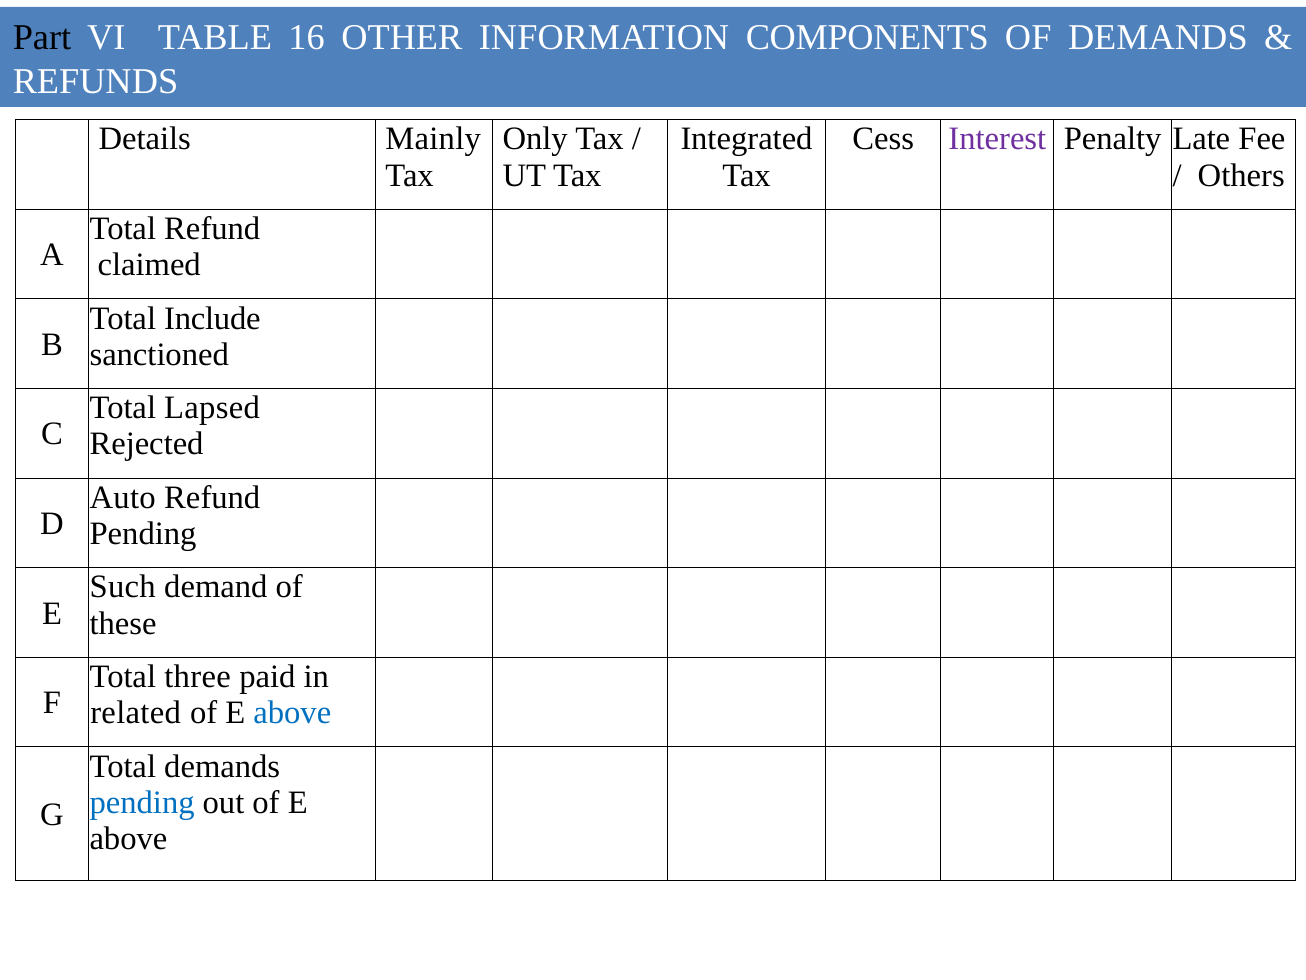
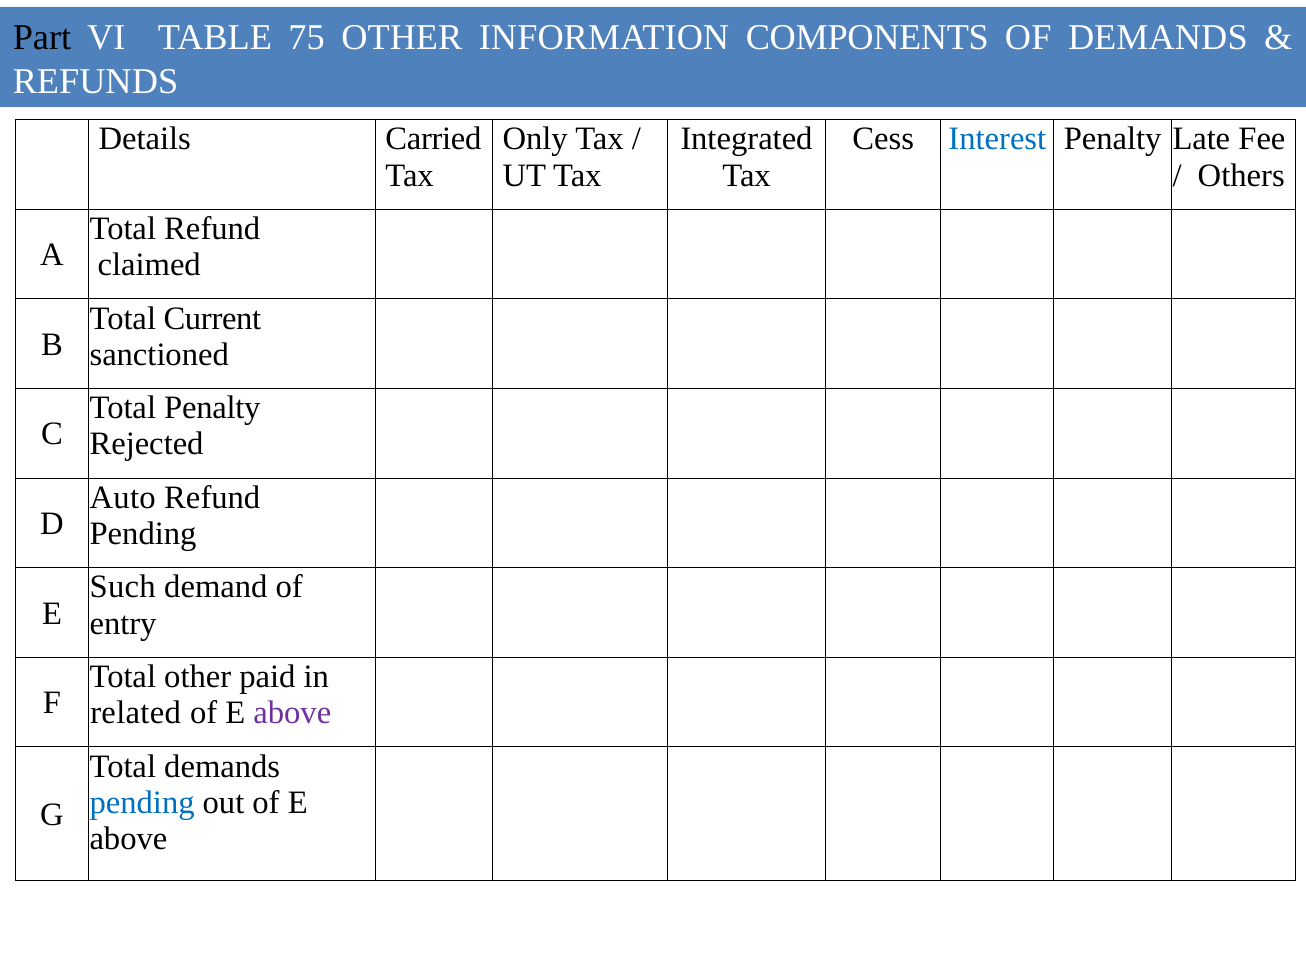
16: 16 -> 75 (307, 38)
Mainly: Mainly -> Carried (433, 139)
Interest colour: purple -> blue (997, 139)
Include: Include -> Current (212, 318)
Total Lapsed: Lapsed -> Penalty (212, 408)
these: these -> entry (123, 623)
Total three: three -> other (198, 676)
above colour: blue -> purple (292, 713)
